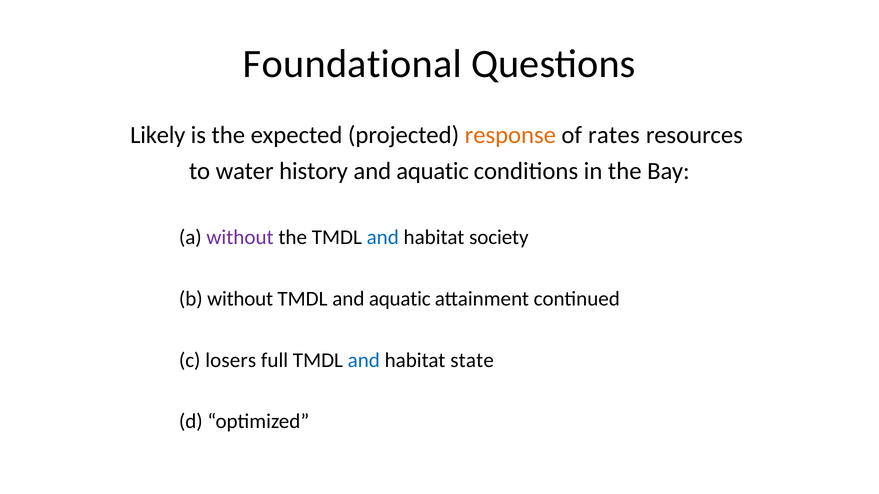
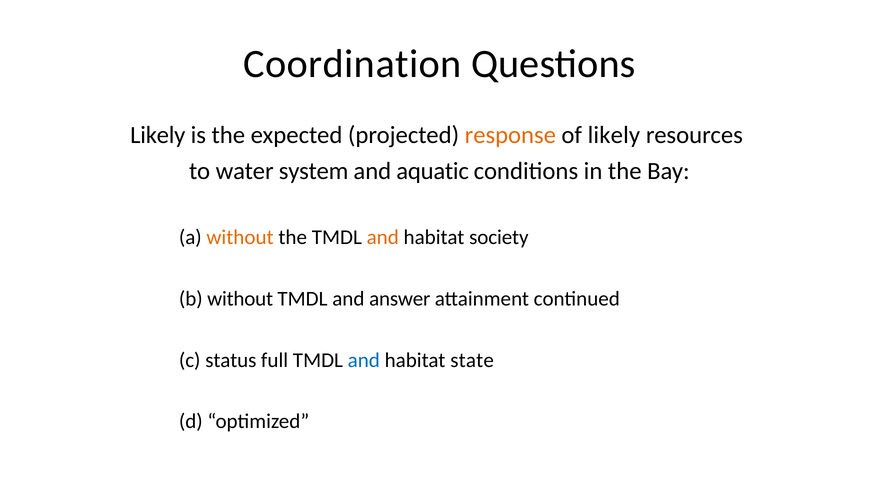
Foundational: Foundational -> Coordination (352, 64)
of rates: rates -> likely (614, 135)
history: history -> system (314, 171)
without colour: purple -> orange (240, 237)
and colour: blue -> orange (383, 237)
TMDL and aquatic: aquatic -> answer (400, 299)
losers: losers -> status (231, 360)
